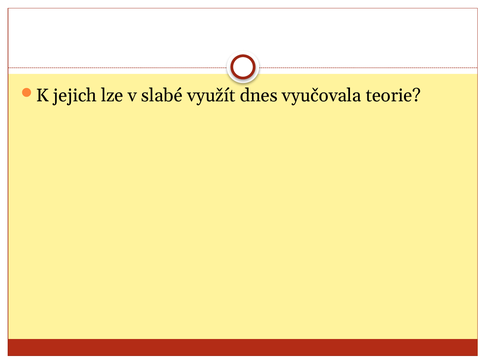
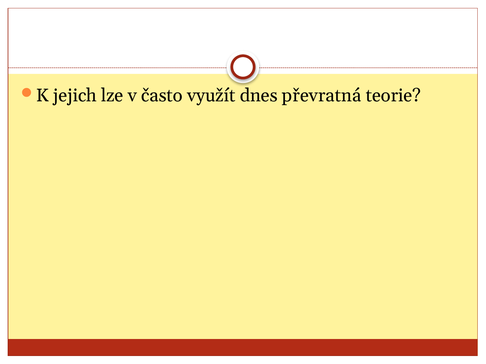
slabé: slabé -> často (162, 96)
vyučovala: vyučovala -> převratná (322, 96)
